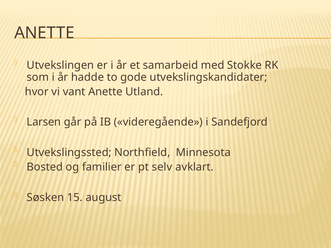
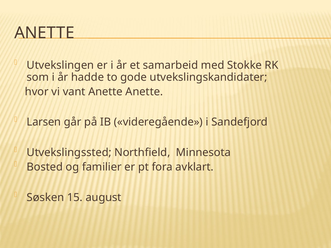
Anette Utland: Utland -> Anette (144, 92)
selv: selv -> fora (162, 167)
